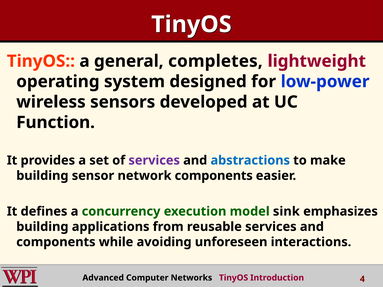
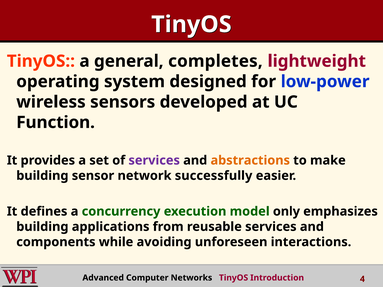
abstractions colour: blue -> orange (250, 160)
network components: components -> successfully (214, 176)
sink: sink -> only (286, 212)
